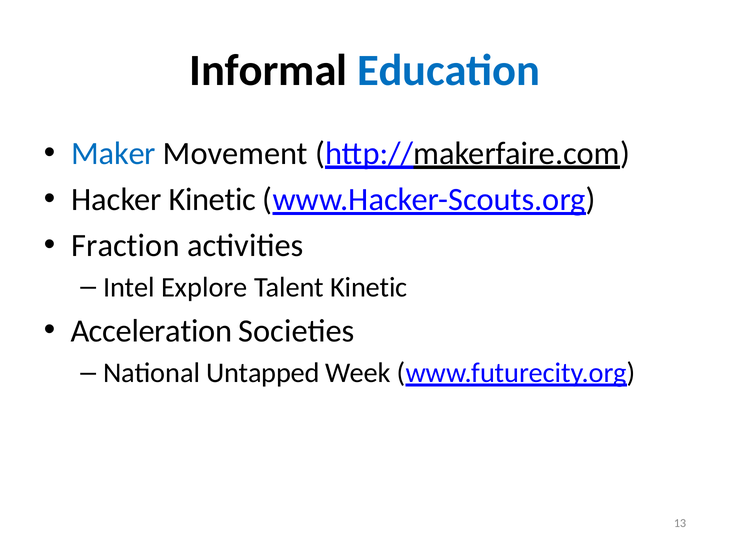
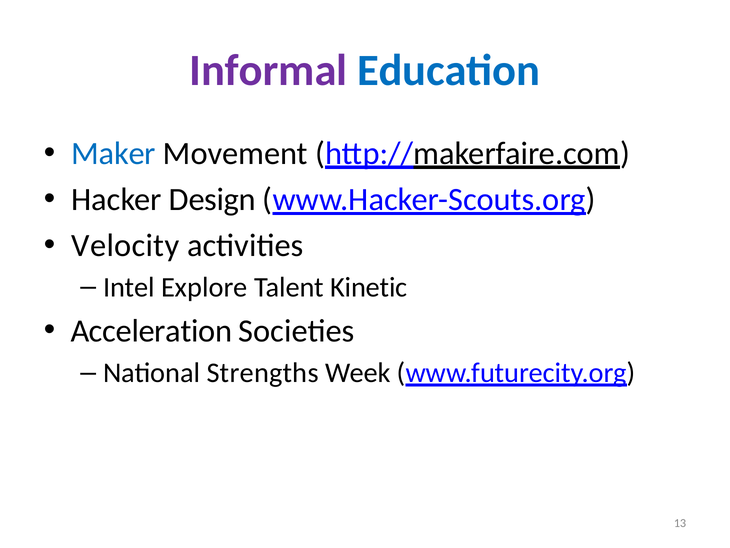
Informal colour: black -> purple (268, 71)
Hacker Kinetic: Kinetic -> Design (212, 199)
Fraction: Fraction -> Velocity (125, 245)
Untapped: Untapped -> Strengths (263, 372)
